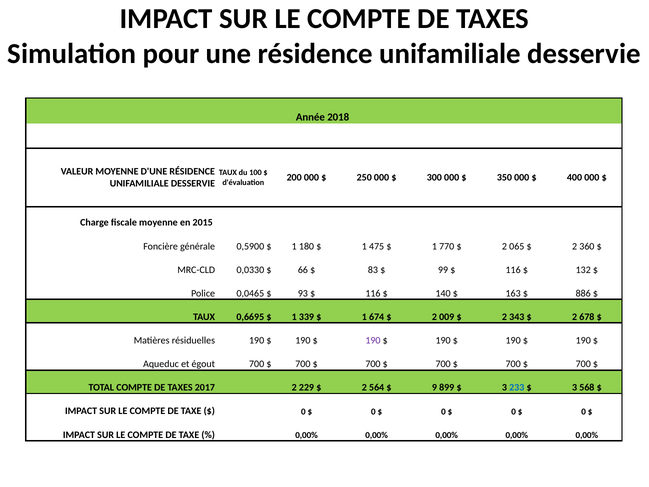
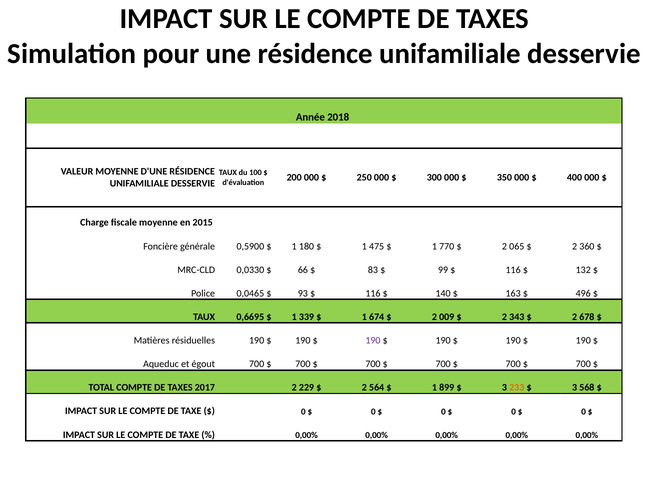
886: 886 -> 496 (583, 293)
9: 9 -> 1 (434, 387)
233 colour: blue -> orange (517, 387)
